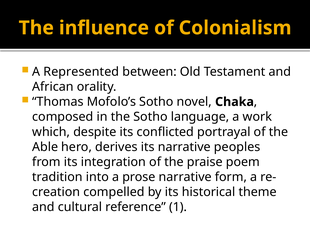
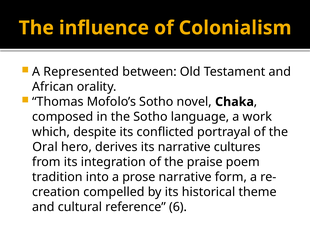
Able: Able -> Oral (45, 147)
peoples: peoples -> cultures (237, 147)
1: 1 -> 6 (178, 207)
